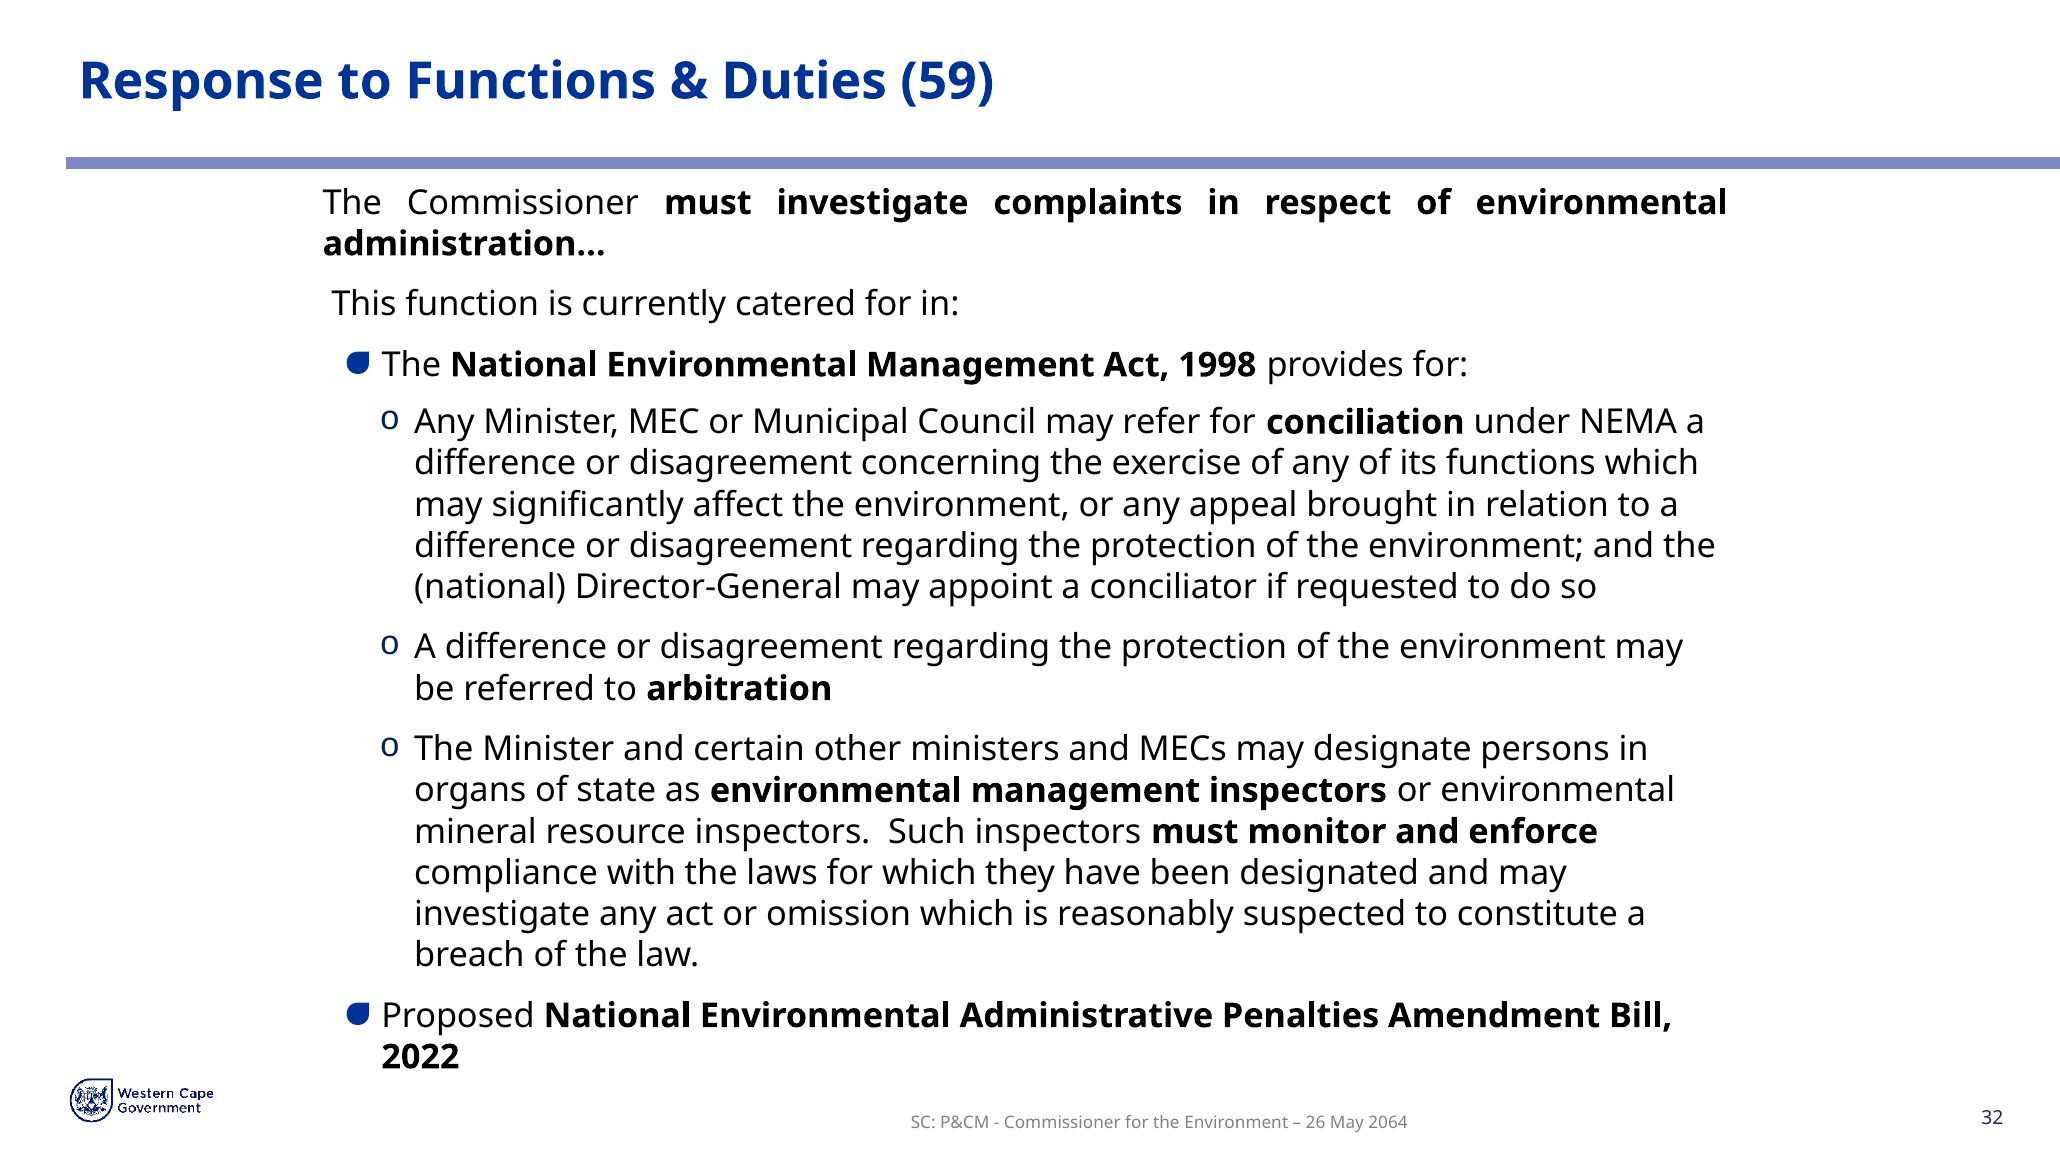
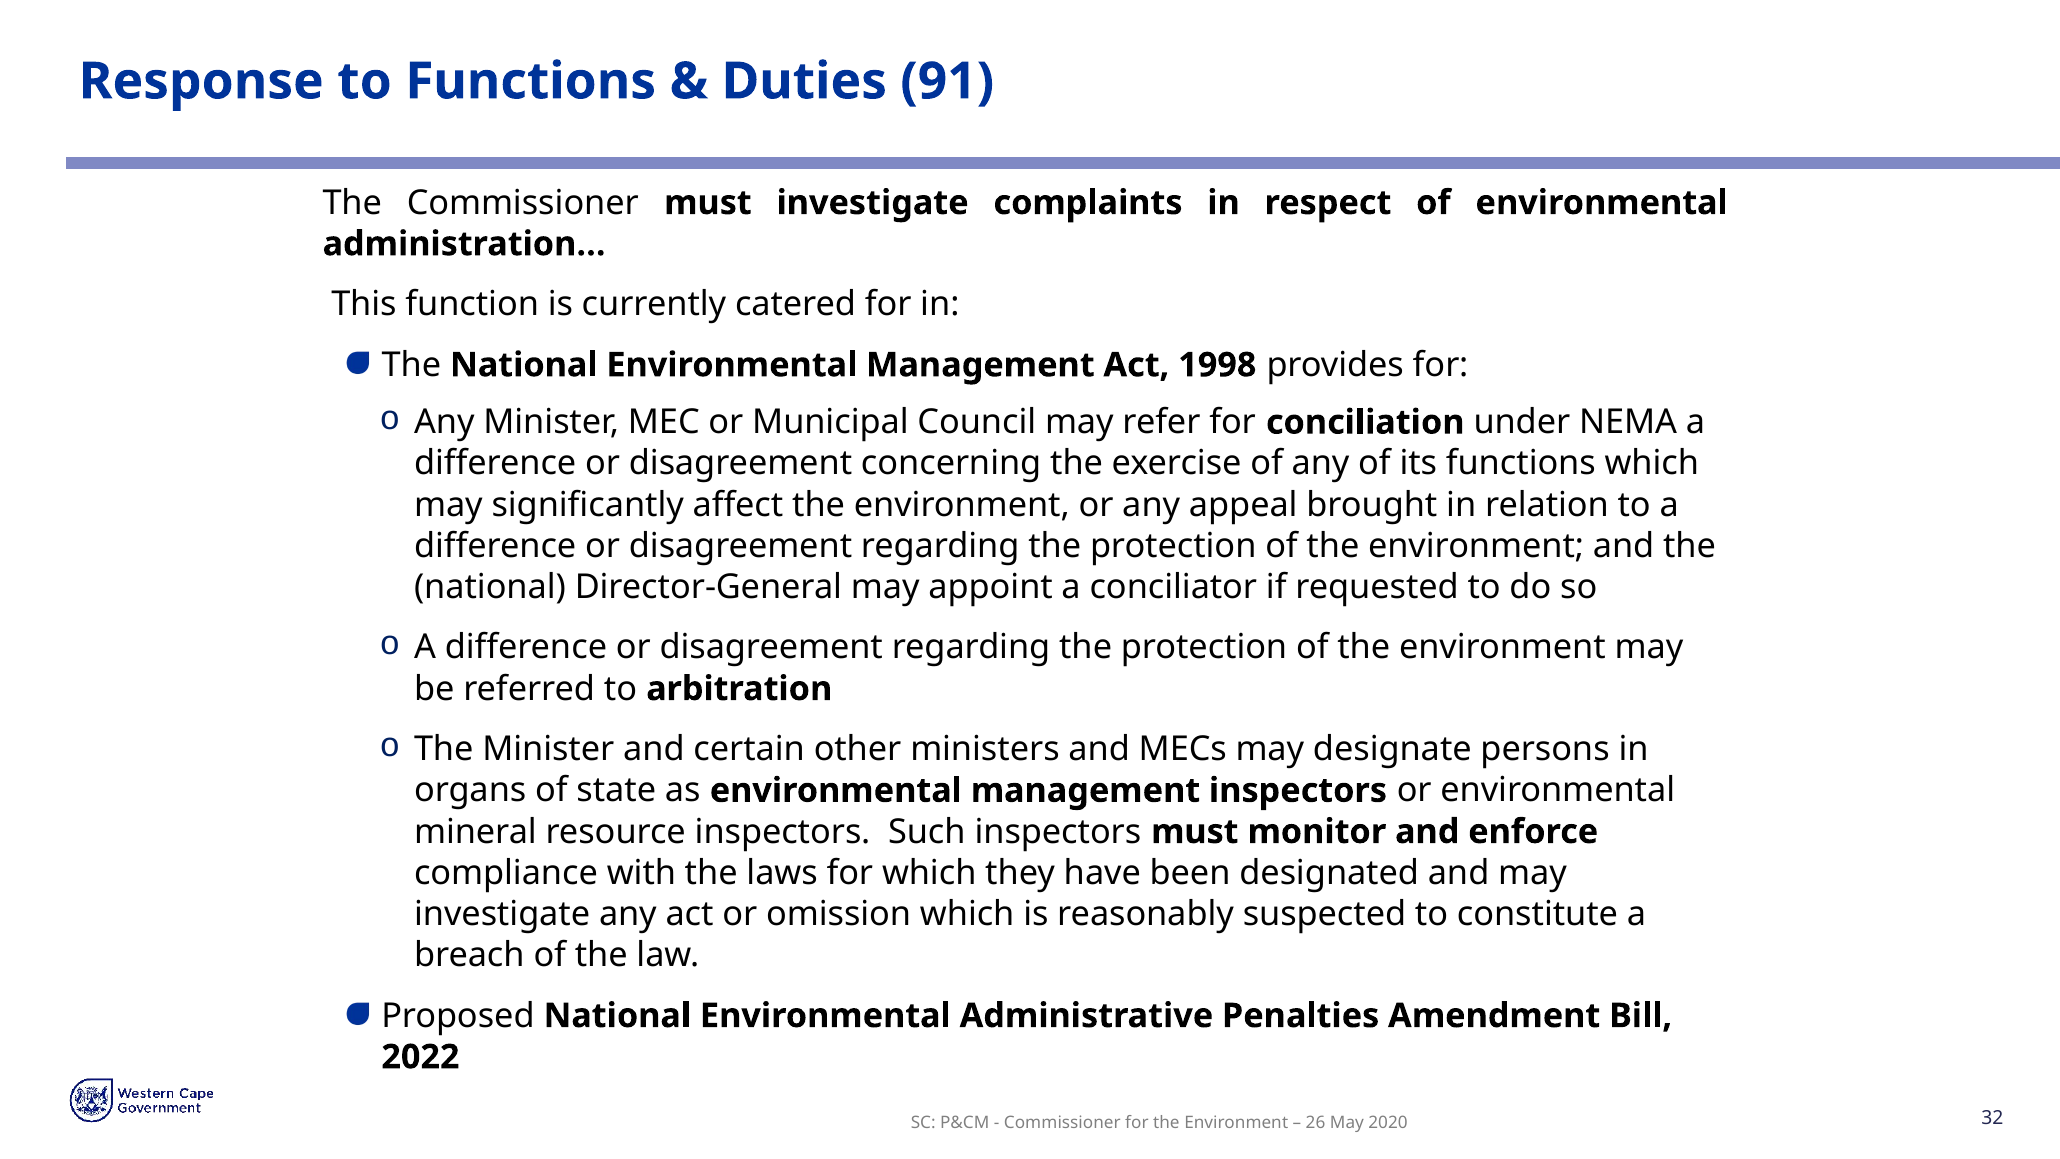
59: 59 -> 91 (947, 81)
2064: 2064 -> 2020 (1388, 1123)
